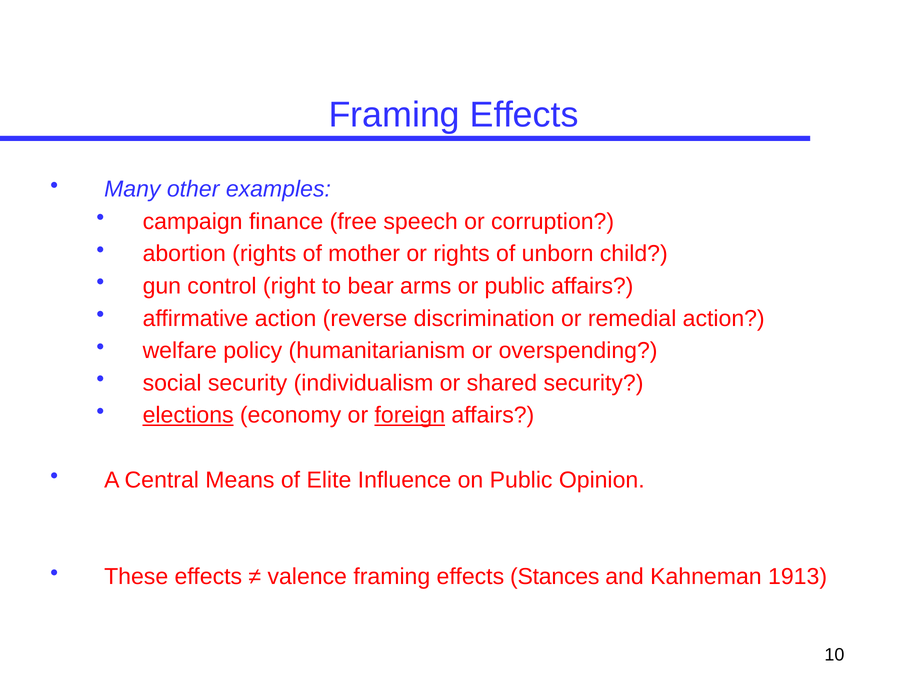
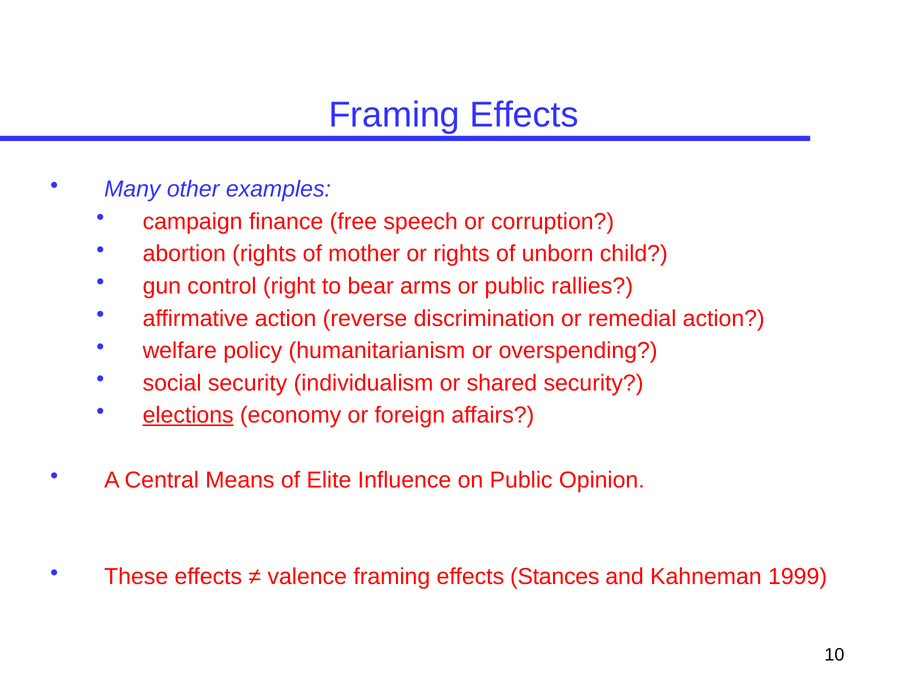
public affairs: affairs -> rallies (592, 286)
foreign underline: present -> none (410, 415)
1913: 1913 -> 1999 (798, 577)
